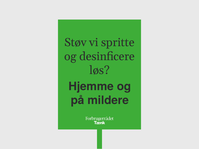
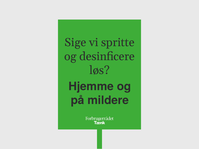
Støv: Støv -> Sige (75, 43)
